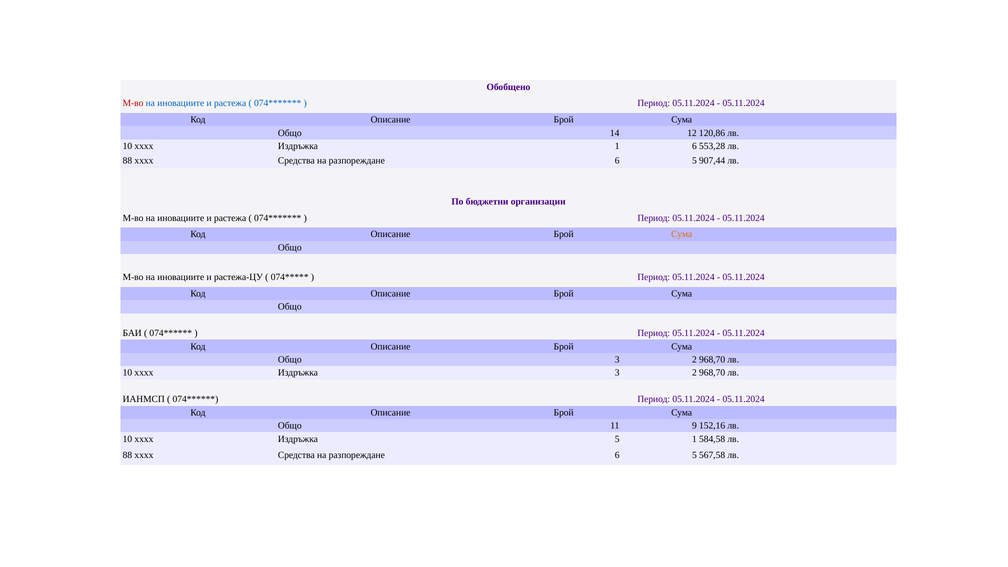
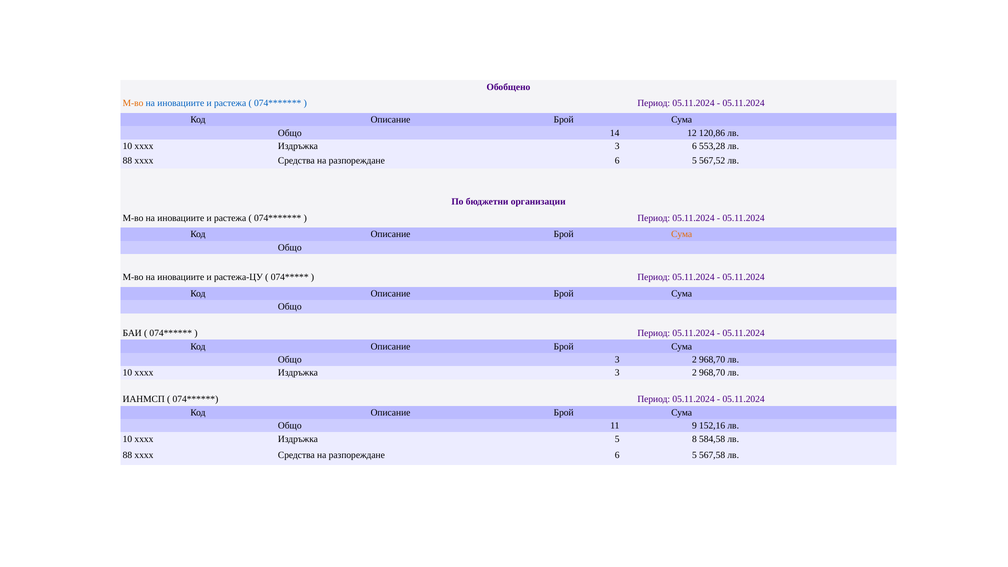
М-во colour: red -> orange (133, 103)
1: 1 -> 3 (617, 146)
907,44: 907,44 -> 567,52 (712, 161)
5 1: 1 -> 8 (694, 439)
